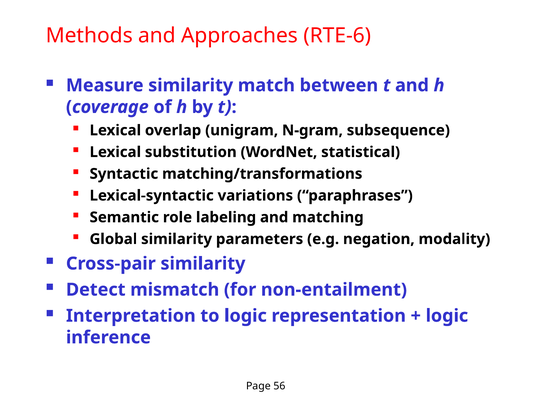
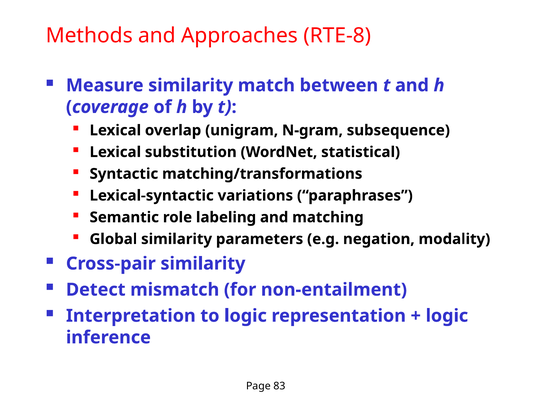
RTE-6: RTE-6 -> RTE-8 (337, 36)
56: 56 -> 83 (279, 386)
